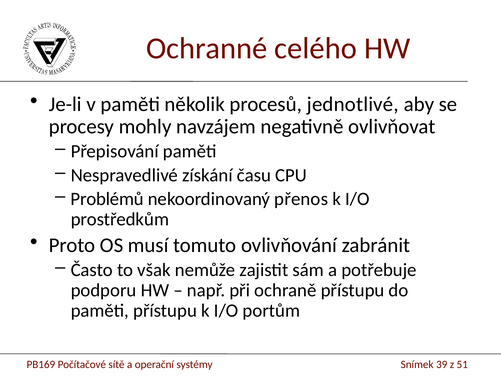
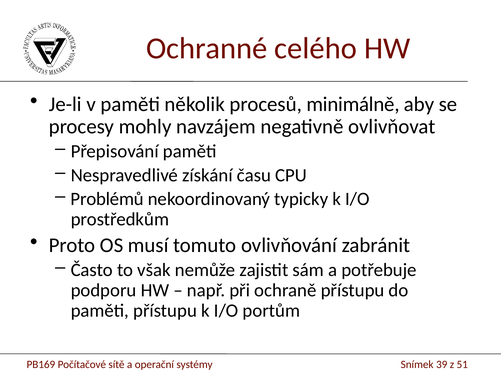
jednotlivé: jednotlivé -> minimálně (353, 104)
přenos: přenos -> typicky (301, 199)
